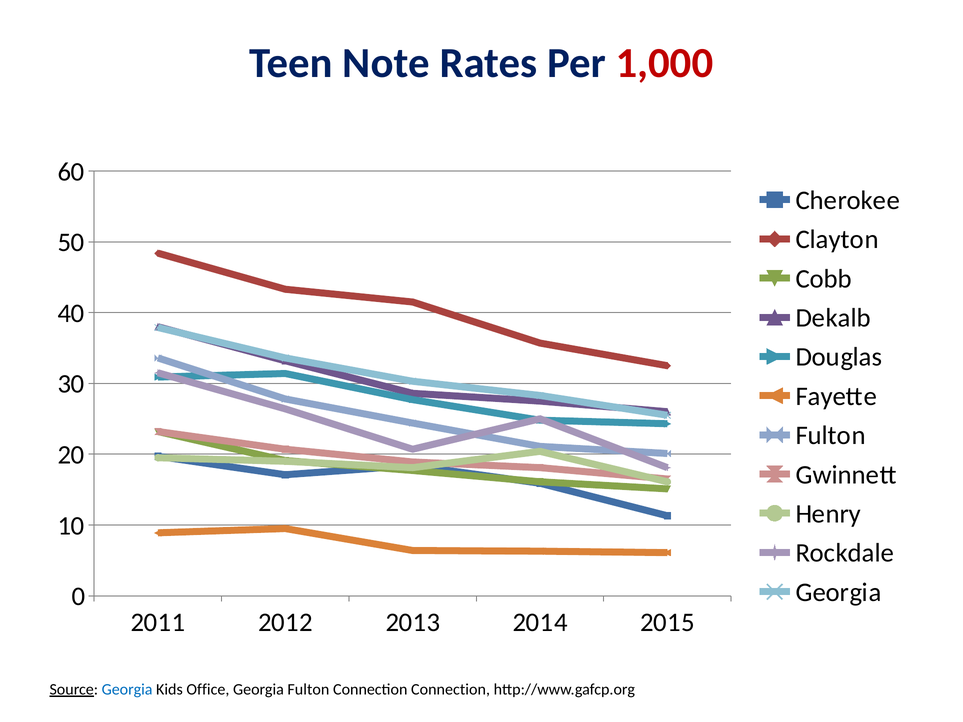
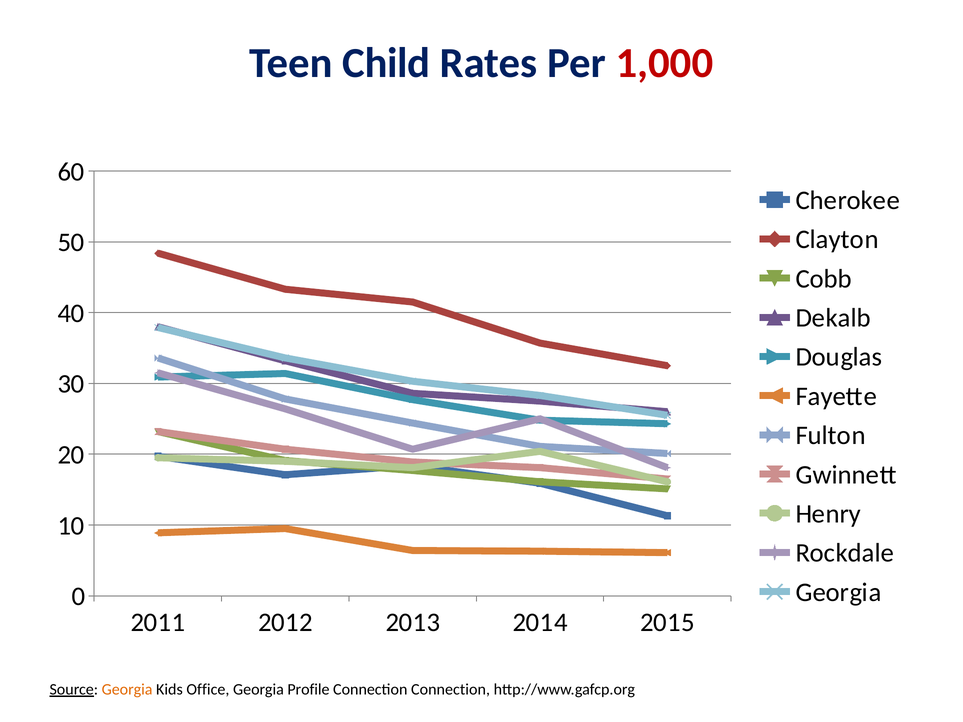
Note: Note -> Child (386, 63)
Georgia colour: blue -> orange (127, 690)
Georgia Fulton: Fulton -> Profile (308, 690)
